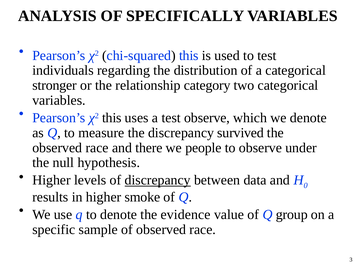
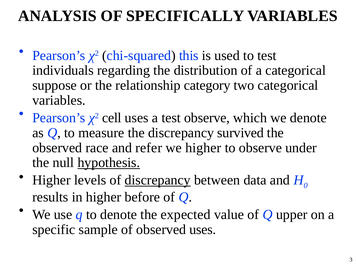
stronger: stronger -> suppose (55, 85)
χ2 this: this -> cell (112, 118)
there: there -> refer (149, 148)
we people: people -> higher (203, 148)
hypothesis underline: none -> present (109, 163)
smoke: smoke -> before (142, 197)
evidence: evidence -> expected (186, 214)
group: group -> upper (292, 214)
of observed race: race -> uses (203, 229)
